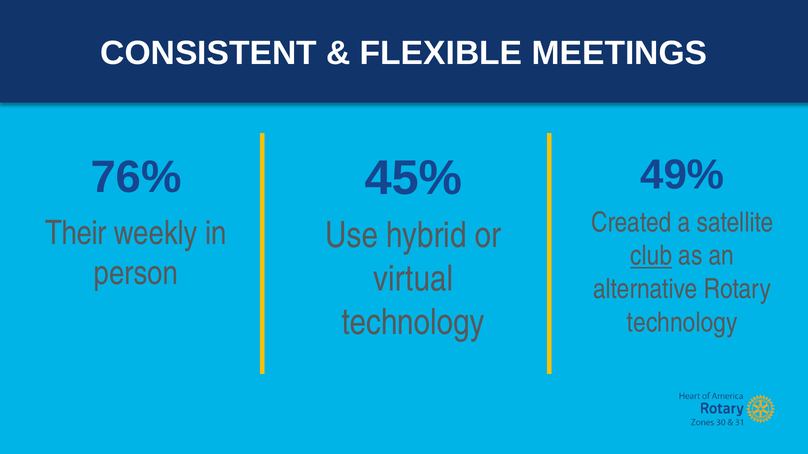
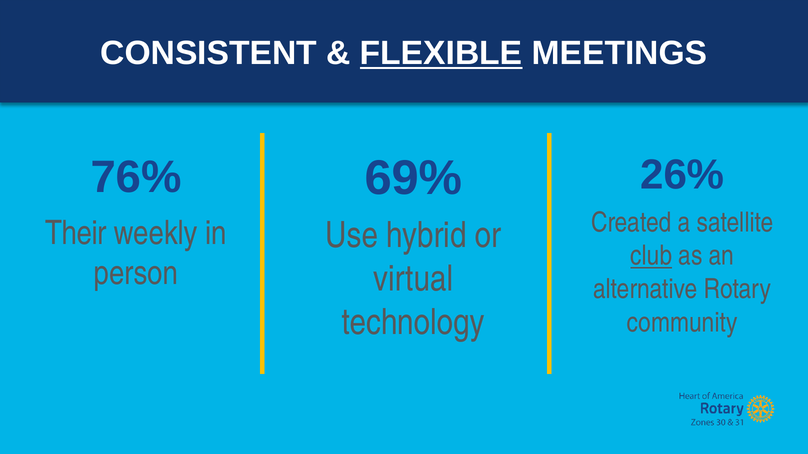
FLEXIBLE underline: none -> present (441, 53)
49%: 49% -> 26% (682, 175)
45%: 45% -> 69% (413, 178)
technology: technology -> community (682, 323)
